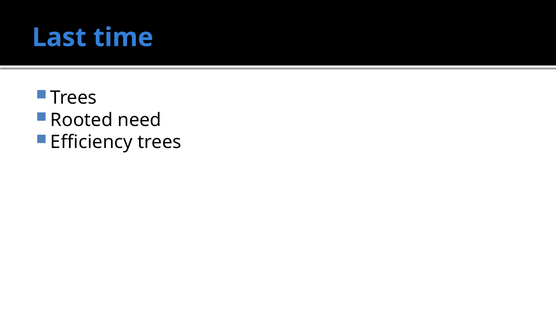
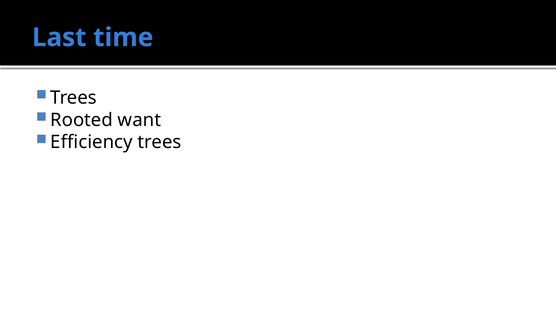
need: need -> want (139, 120)
